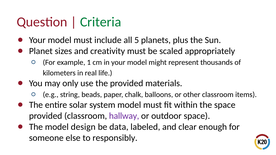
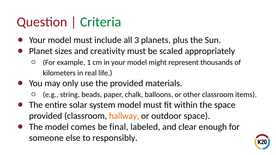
5: 5 -> 3 (137, 40)
hallway colour: purple -> orange (124, 116)
design: design -> comes (83, 127)
data: data -> final (119, 127)
